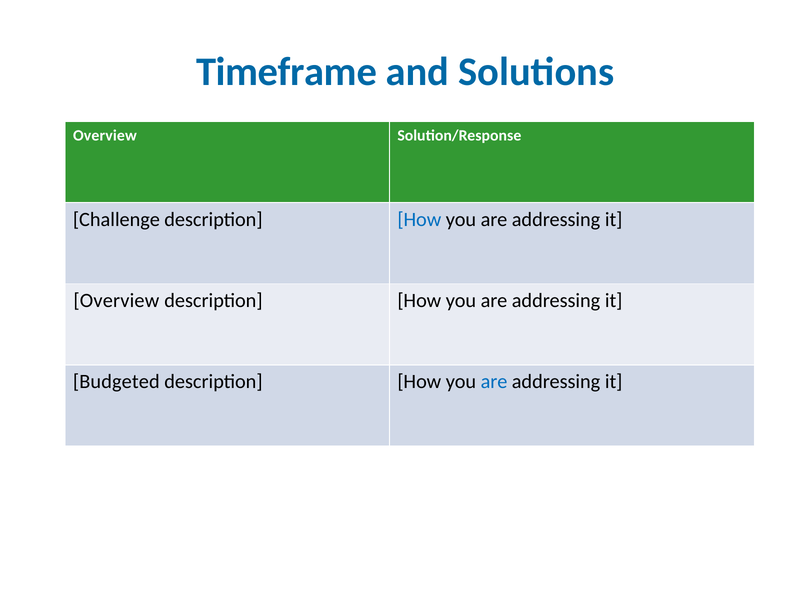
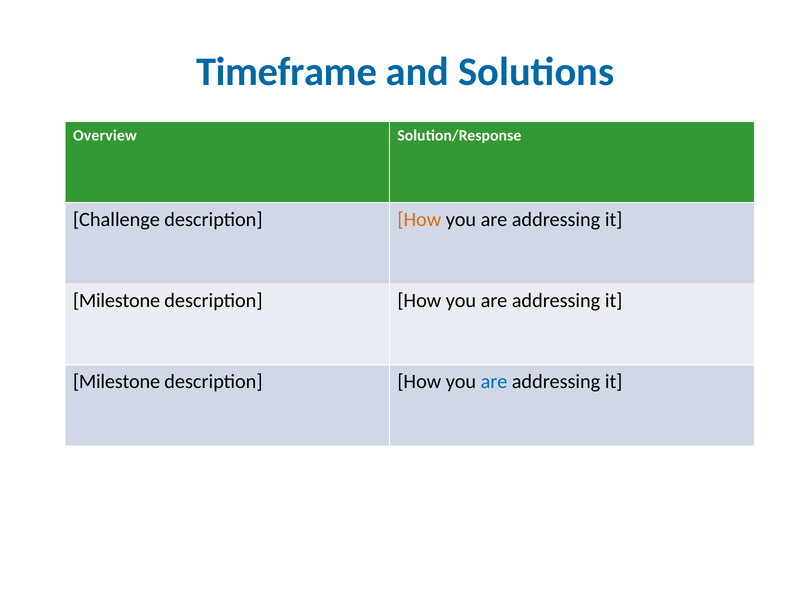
How colour: blue -> orange (419, 219)
Overview: Overview -> Milestone (117, 301)
Budgeted: Budgeted -> Milestone (117, 382)
